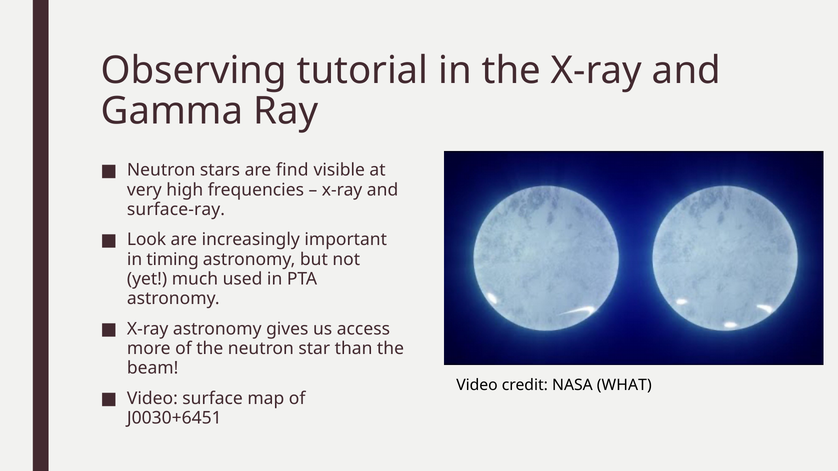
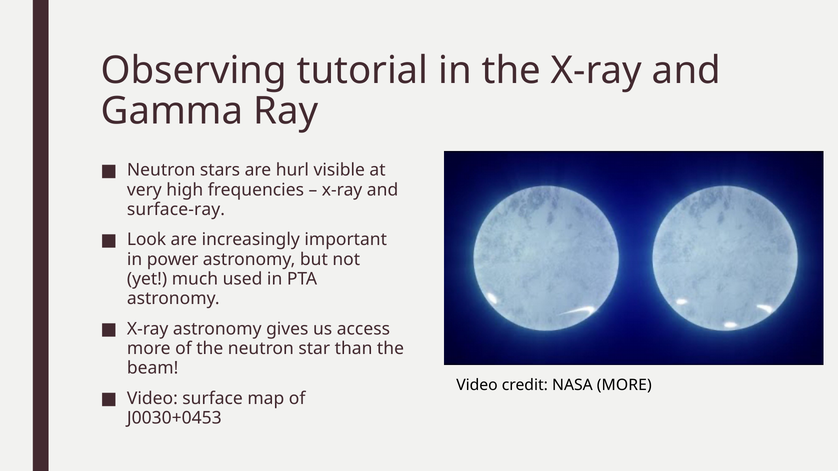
find: find -> hurl (292, 170)
timing: timing -> power (173, 260)
NASA WHAT: WHAT -> MORE (624, 386)
J0030+6451: J0030+6451 -> J0030+0453 (174, 418)
